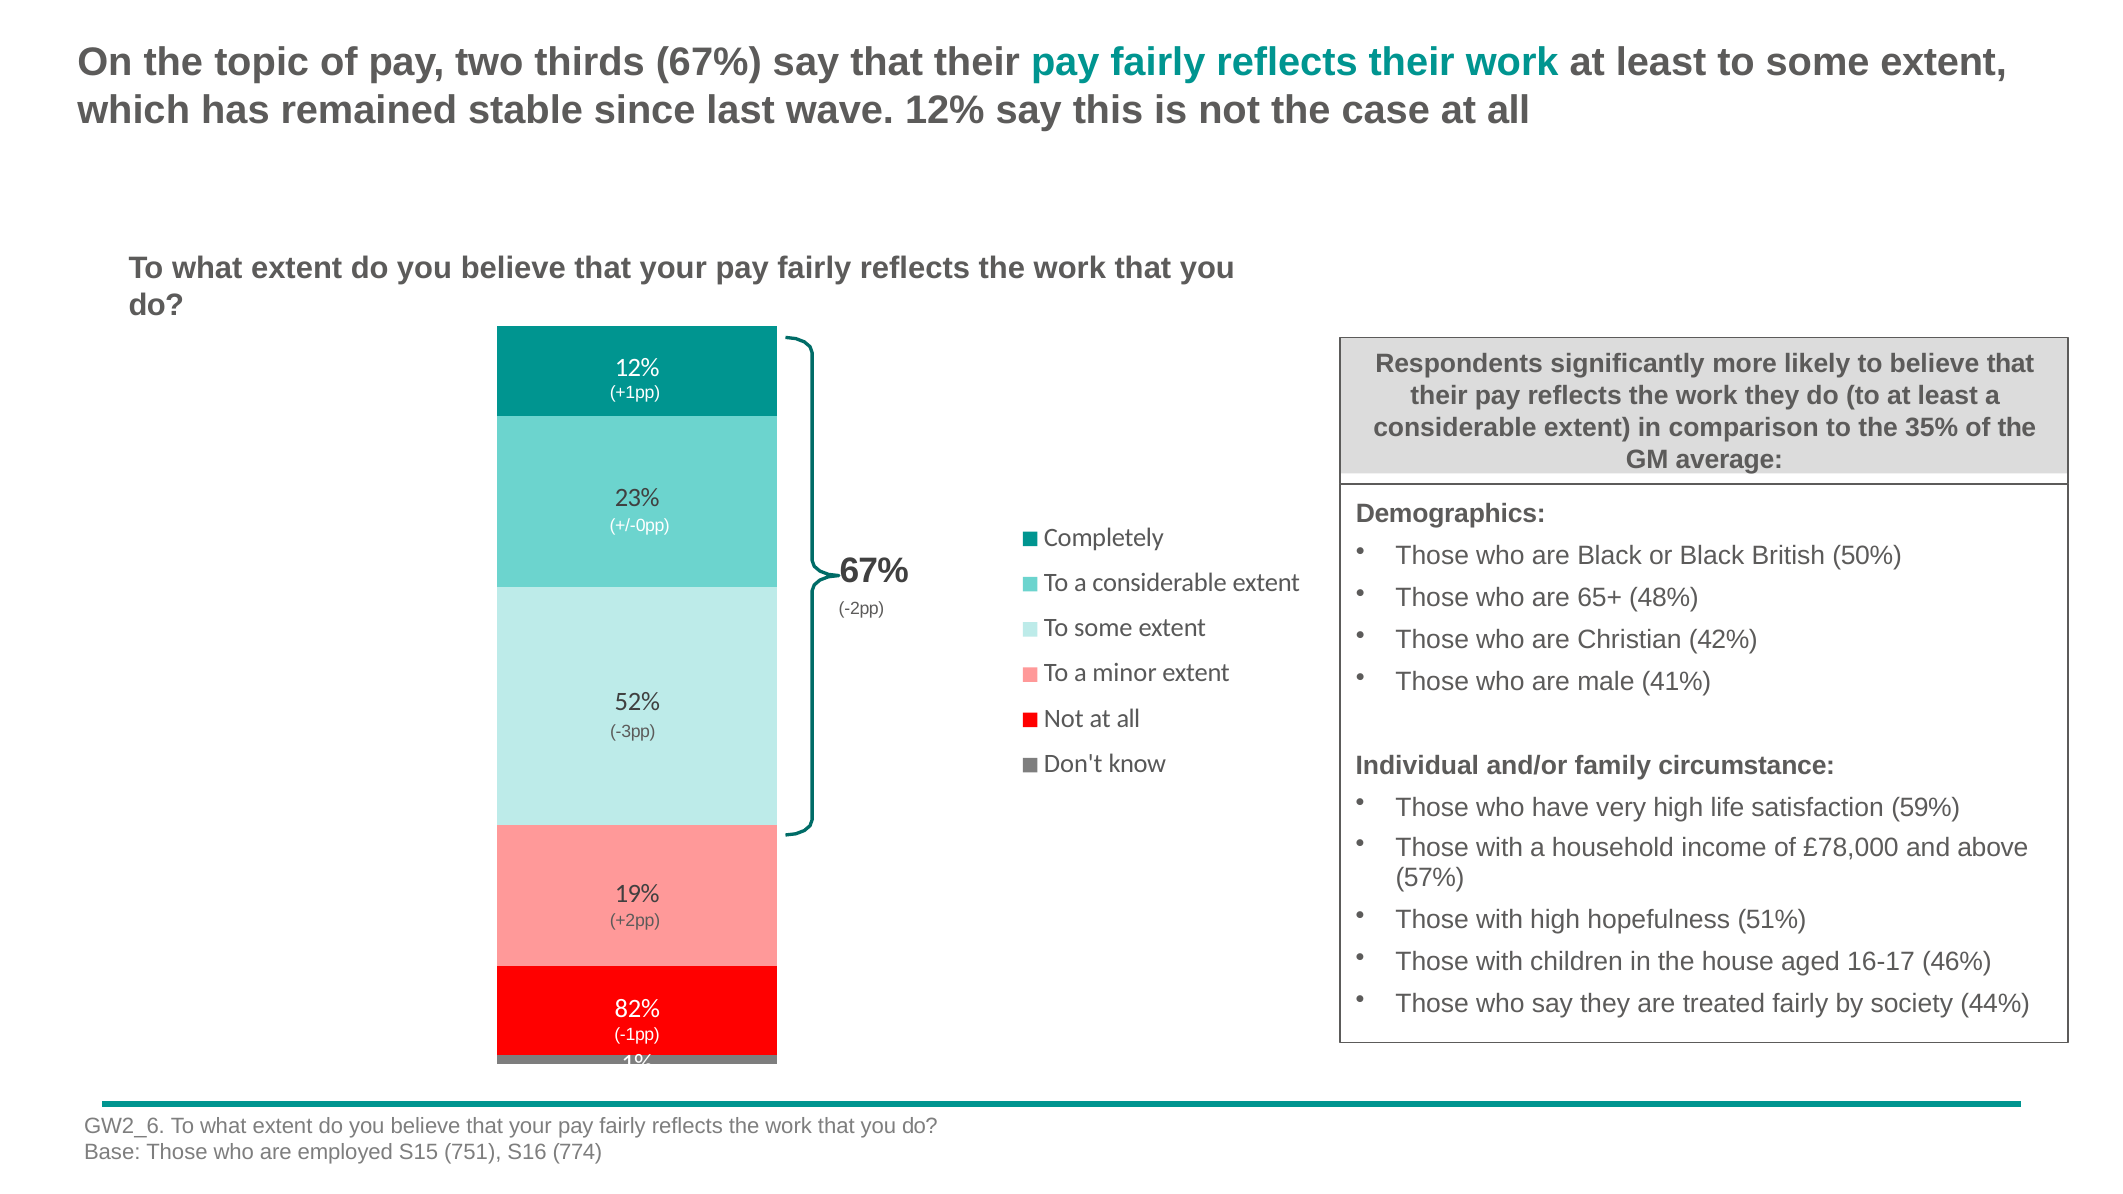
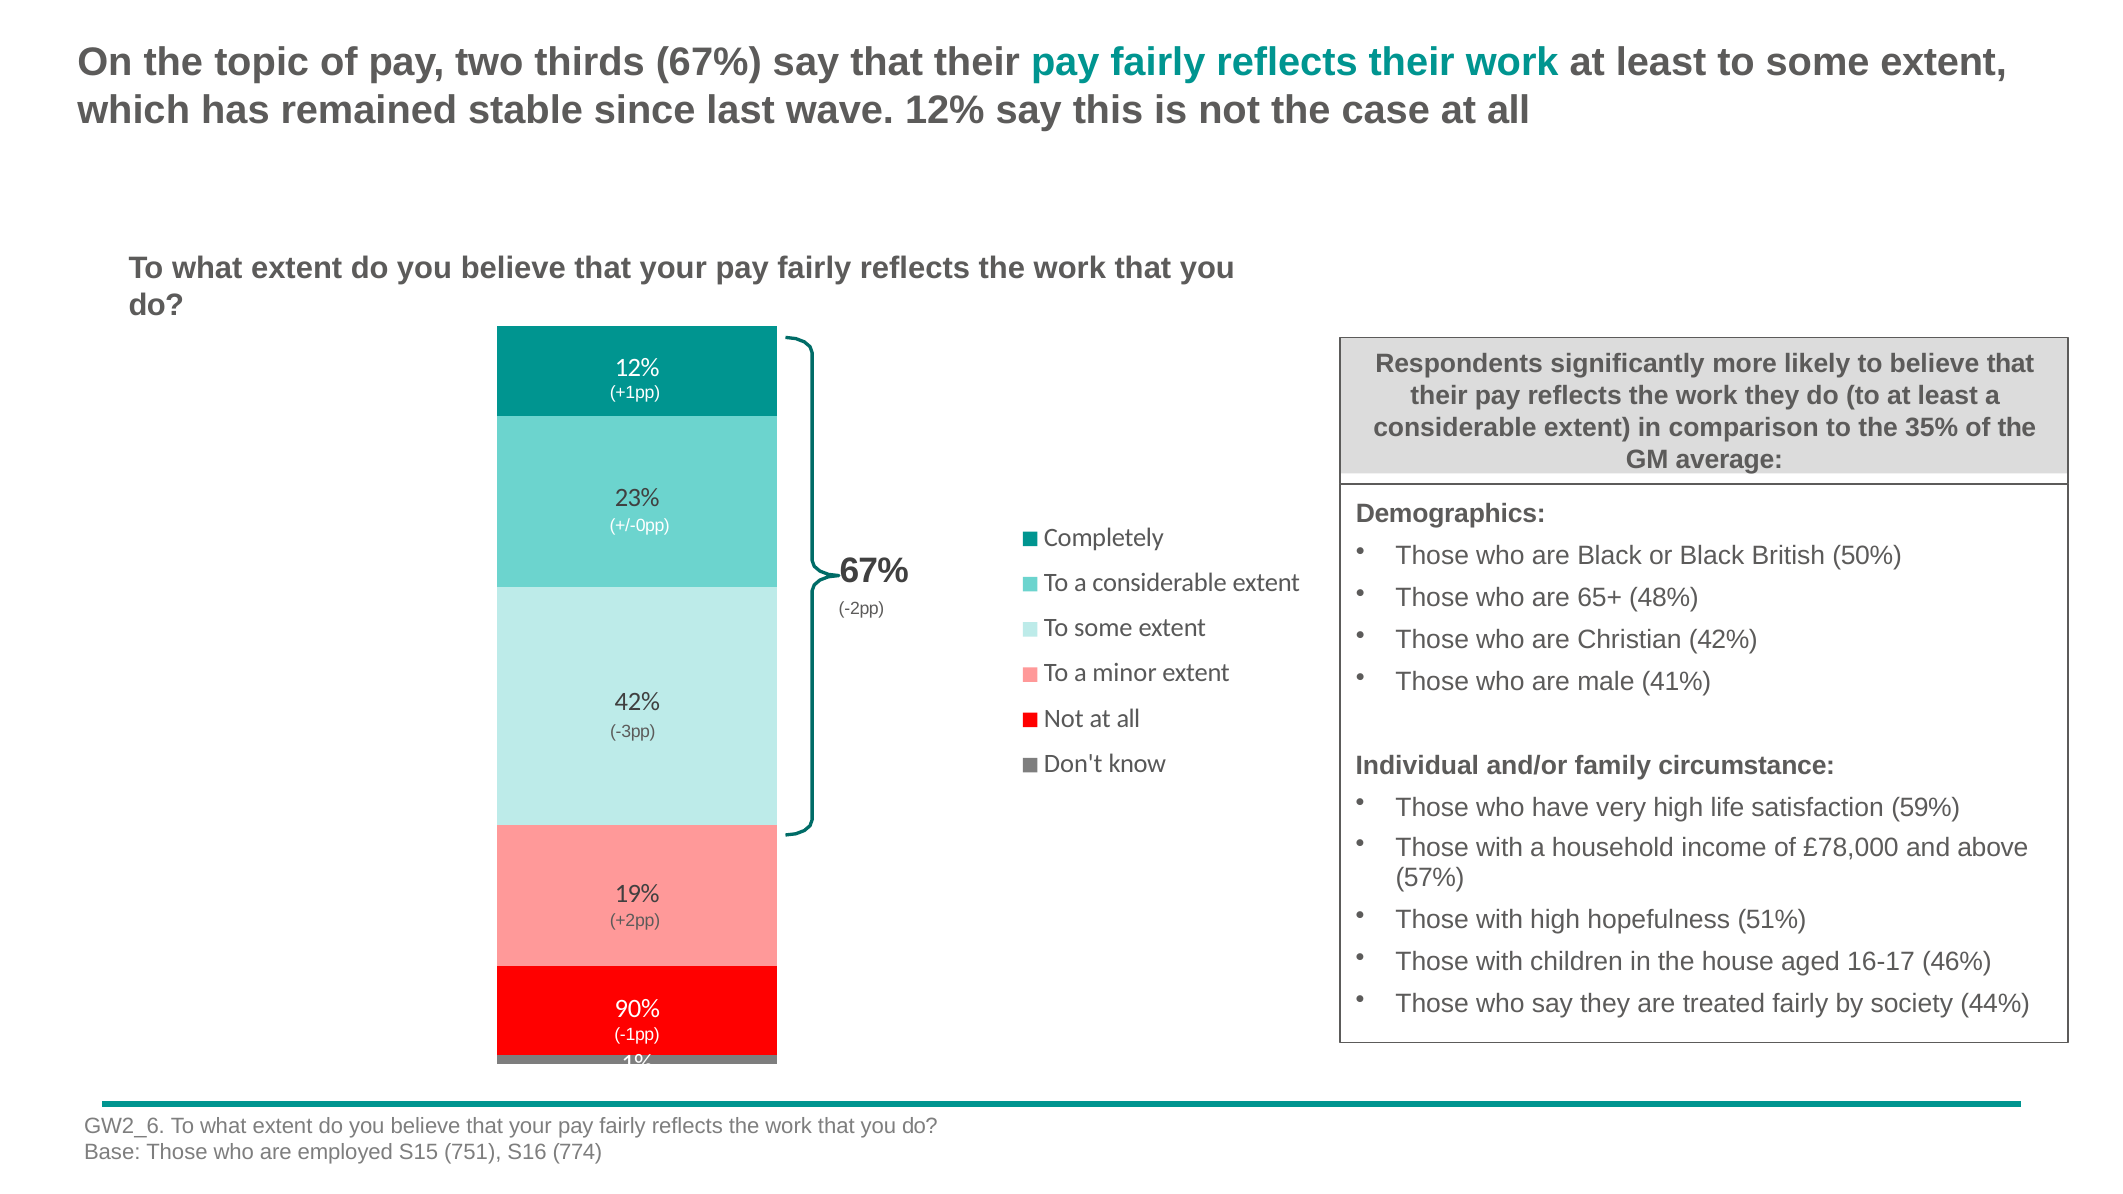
52%: 52% -> 42% (637, 702)
82%: 82% -> 90% (637, 1009)
